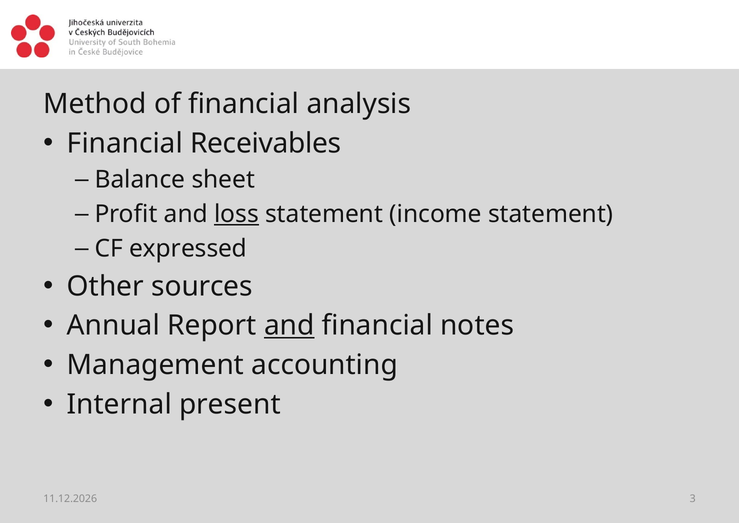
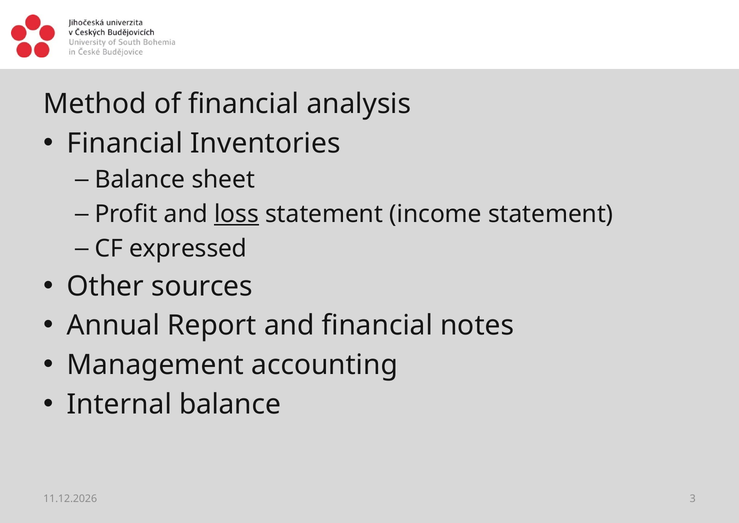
Receivables: Receivables -> Inventories (265, 143)
and underline: present -> none (289, 325)
Internal present: present -> balance (230, 404)
